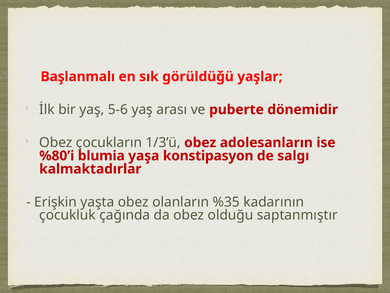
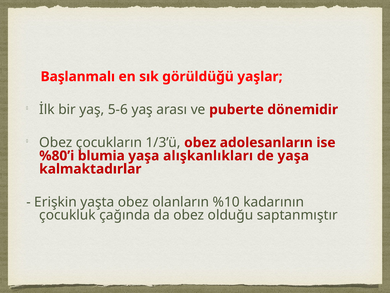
konstipasyon: konstipasyon -> alışkanlıkları (208, 156)
de salgı: salgı -> yaşa (293, 156)
%35: %35 -> %10 (226, 202)
